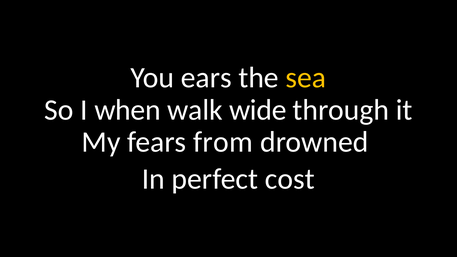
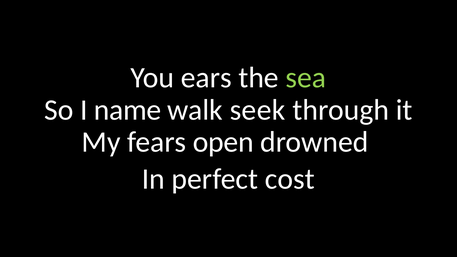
sea colour: yellow -> light green (306, 78)
when: when -> name (128, 110)
wide: wide -> seek (258, 110)
from: from -> open (223, 142)
